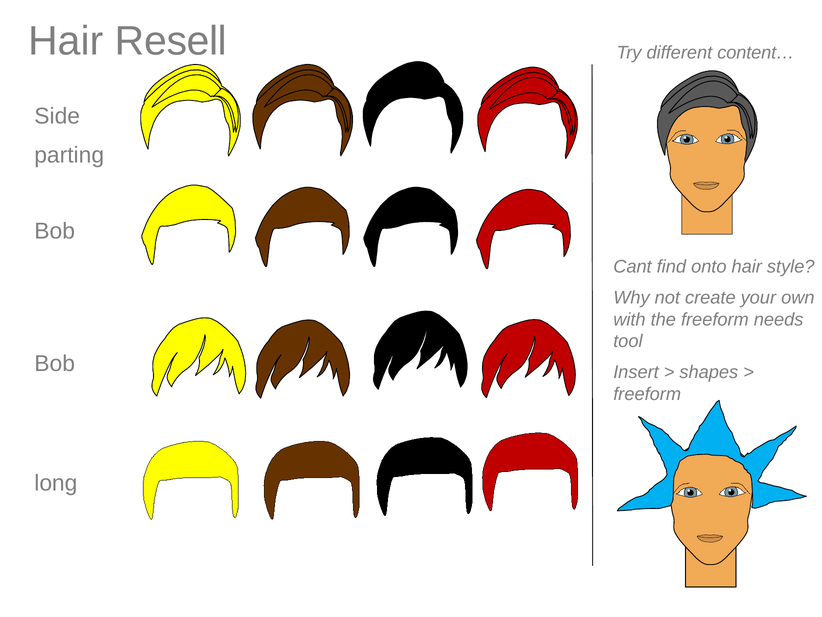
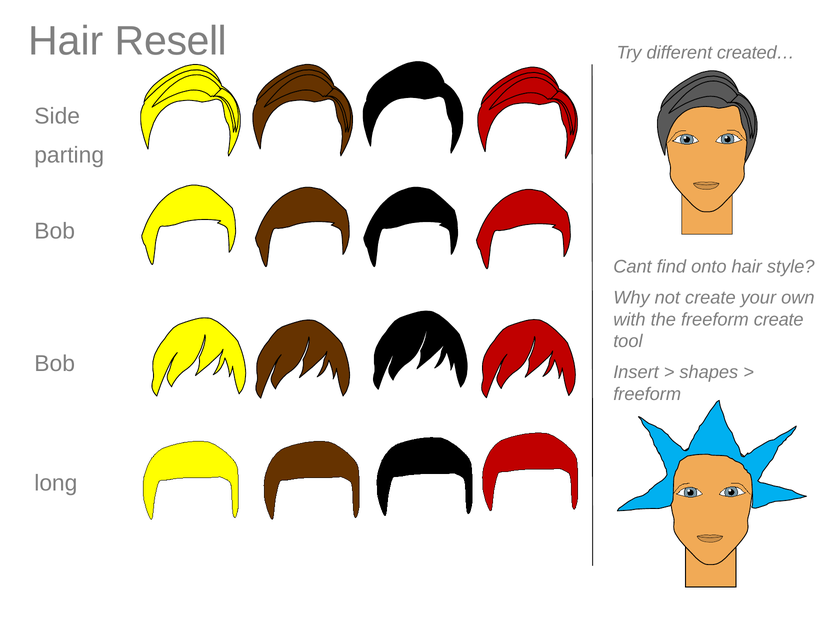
content…: content… -> created… (756, 53)
freeform needs: needs -> create (779, 319)
